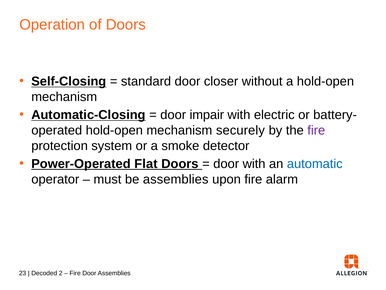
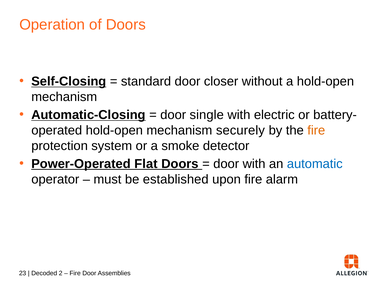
impair: impair -> single (207, 115)
fire colour: purple -> orange (316, 130)
be assemblies: assemblies -> established (176, 179)
